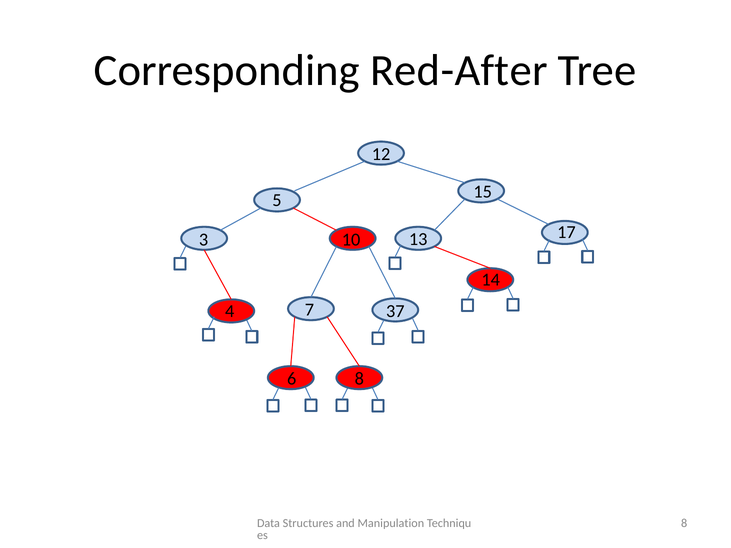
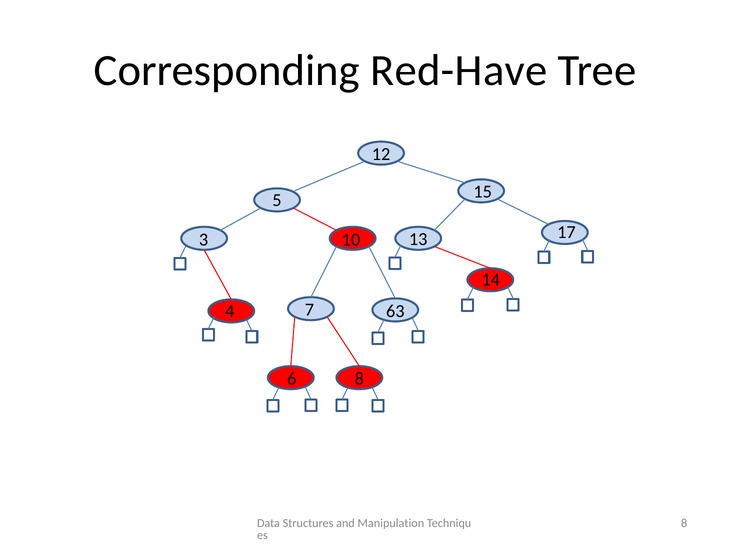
Red-After: Red-After -> Red-Have (459, 71)
37: 37 -> 63 (395, 311)
